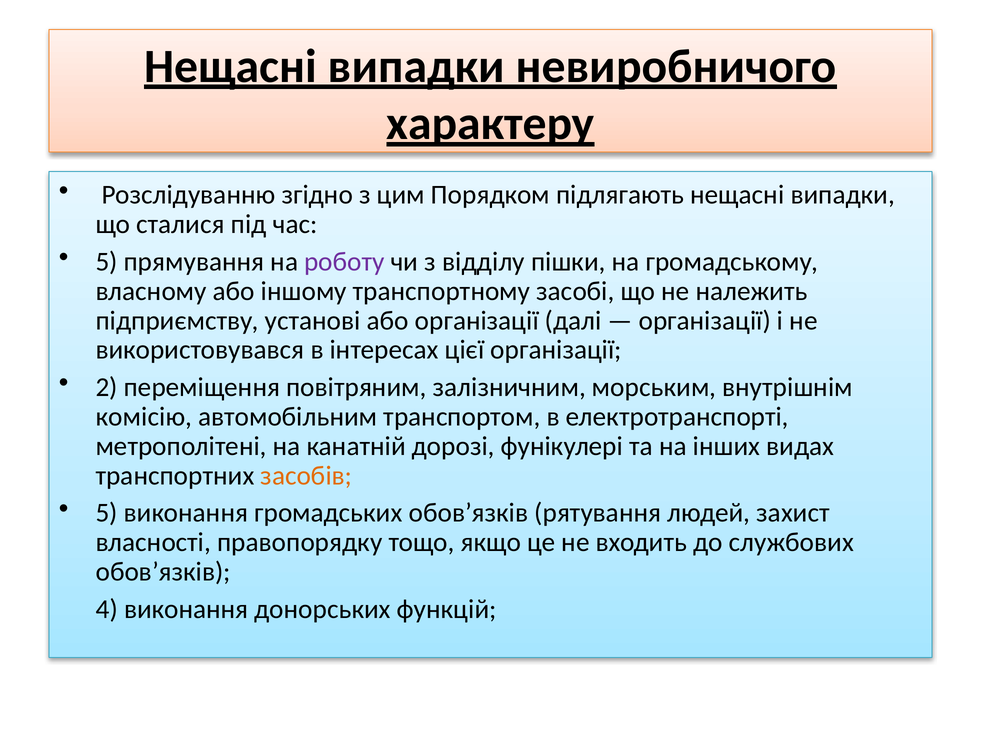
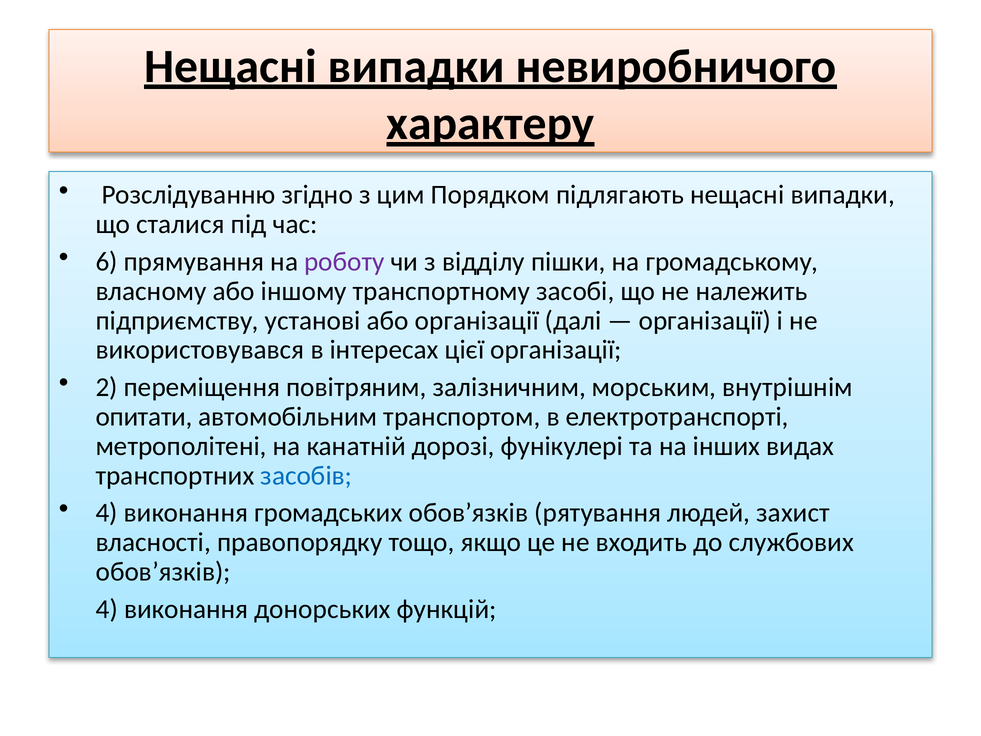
5: 5 -> 6 (107, 262)
комісію: комісію -> опитати (144, 417)
засобів colour: orange -> blue (306, 475)
5: 5 -> 4 (107, 513)
